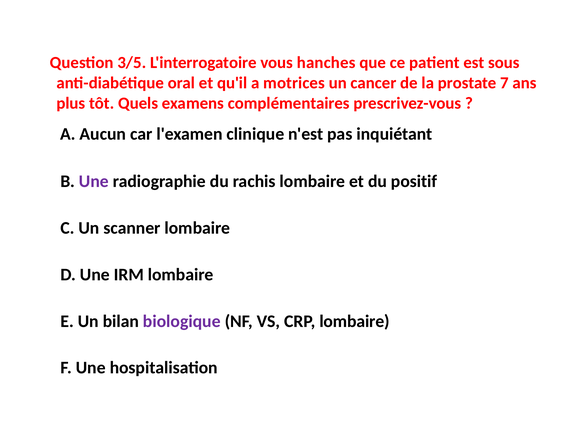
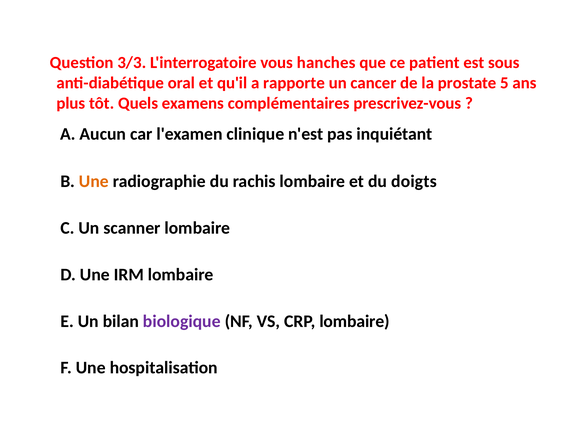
3/5: 3/5 -> 3/3 (132, 63)
motrices: motrices -> rapporte (294, 83)
7: 7 -> 5 (504, 83)
Une colour: purple -> orange (94, 182)
positif: positif -> doigts (414, 182)
